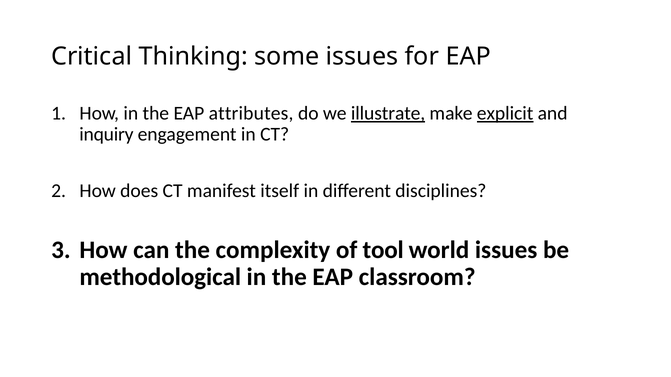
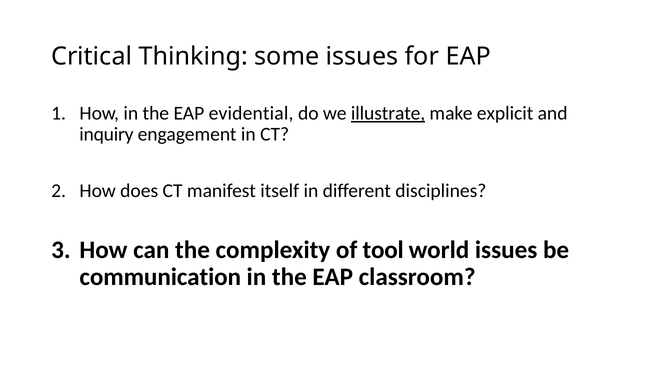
attributes: attributes -> evidential (251, 113)
explicit underline: present -> none (505, 113)
methodological: methodological -> communication (160, 277)
